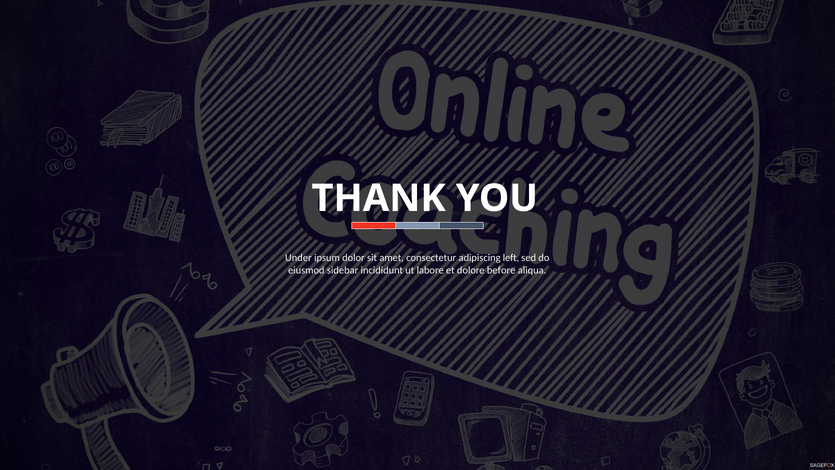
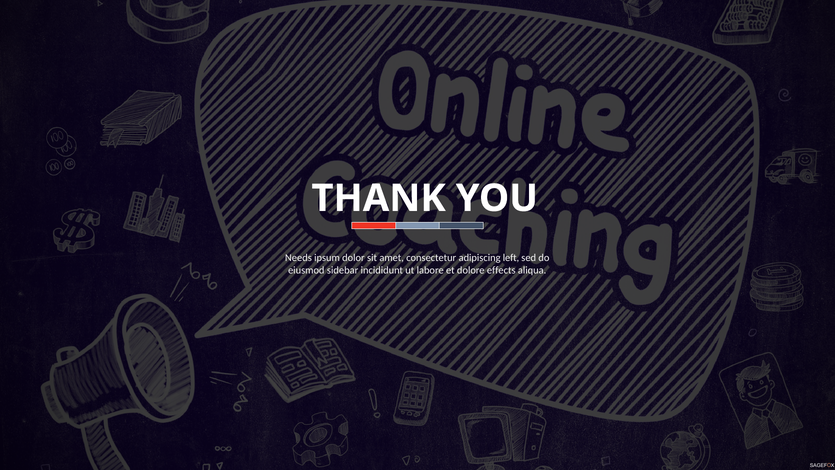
Under: Under -> Needs (298, 258)
before: before -> effects (501, 270)
